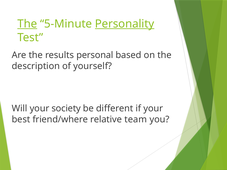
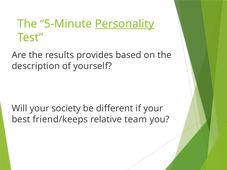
The underline: present -> none (27, 24)
personal: personal -> provides (95, 55)
friend/where: friend/where -> friend/keeps (60, 120)
